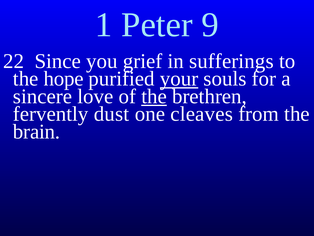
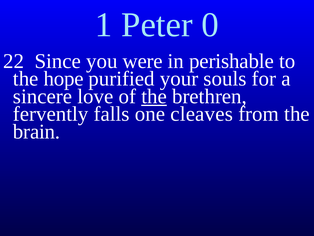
9: 9 -> 0 (210, 25)
grief: grief -> were (143, 61)
sufferings: sufferings -> perishable (231, 61)
your underline: present -> none (179, 79)
dust: dust -> falls (112, 114)
